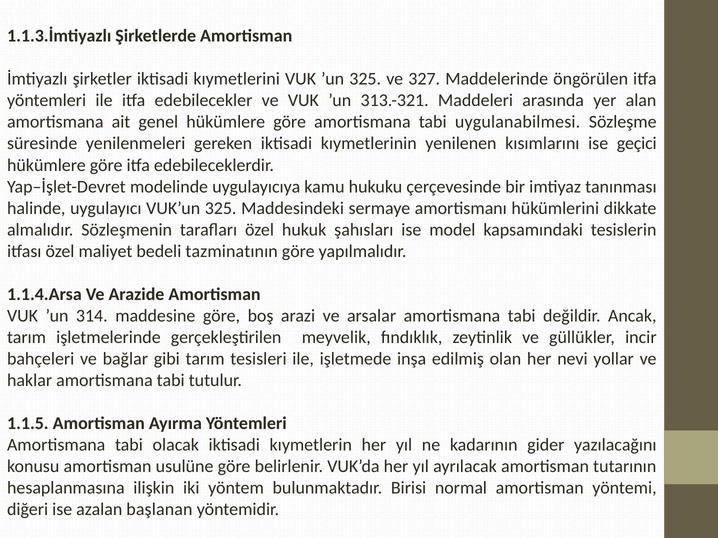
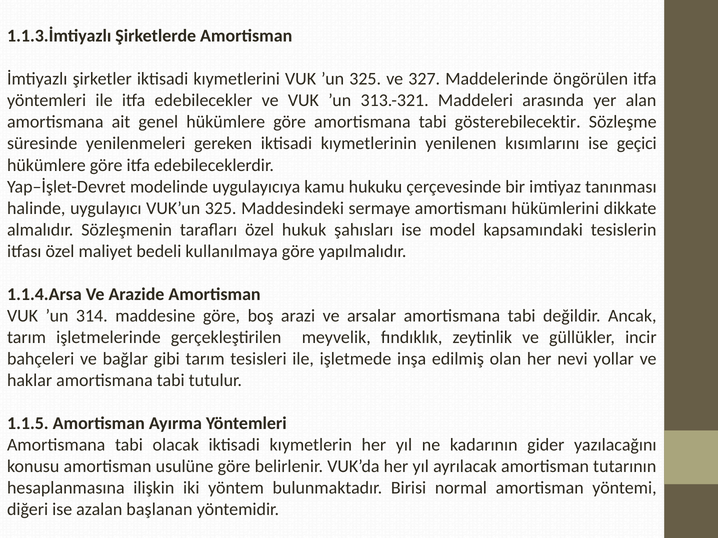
uygulanabilmesi: uygulanabilmesi -> gösterebilecektir (518, 122)
tazminatının: tazminatının -> kullanılmaya (232, 251)
